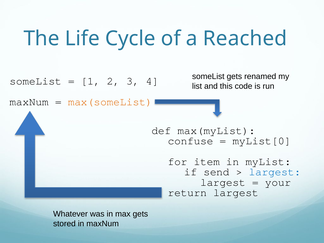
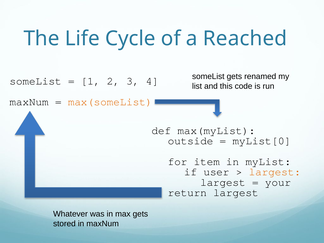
confuse: confuse -> outside (191, 141)
send: send -> user (216, 172)
largest colour: blue -> orange (275, 172)
